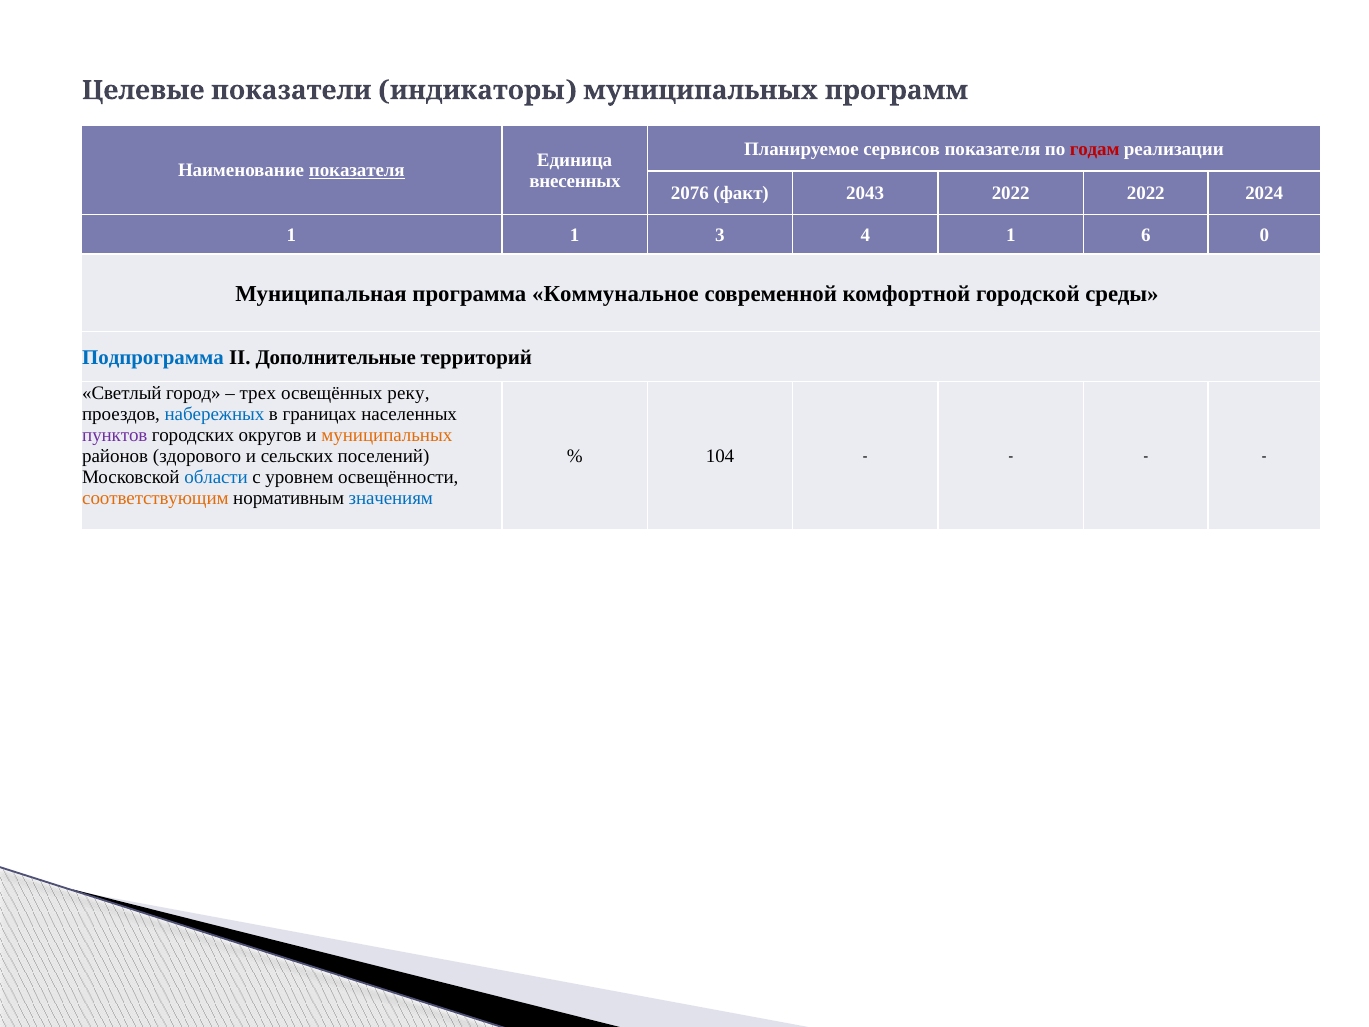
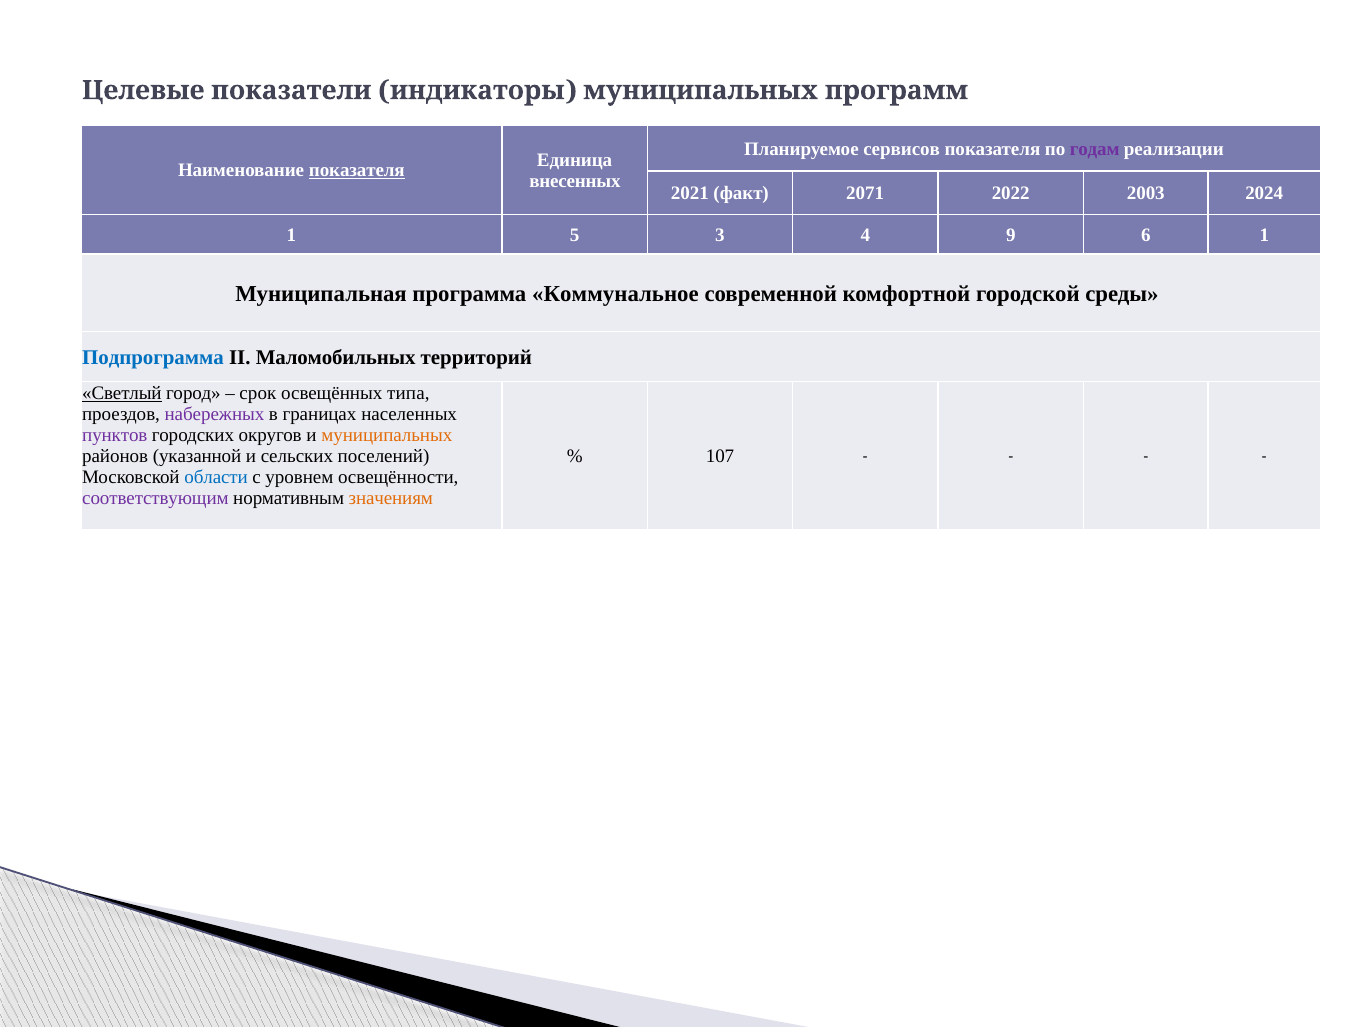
годам colour: red -> purple (1095, 149)
2076: 2076 -> 2021 (690, 194)
2043: 2043 -> 2071 (865, 194)
2022 2022: 2022 -> 2003 (1146, 194)
1 1: 1 -> 5 (575, 235)
4 1: 1 -> 9 (1011, 235)
6 0: 0 -> 1 (1264, 235)
Дополнительные: Дополнительные -> Маломобильных (336, 357)
Светлый underline: none -> present (122, 393)
трех: трех -> срок (258, 393)
реку: реку -> типа (408, 393)
набережных colour: blue -> purple (214, 414)
здорового: здорового -> указанной (197, 456)
104: 104 -> 107 (720, 456)
соответствующим colour: orange -> purple (155, 498)
значениям colour: blue -> orange (391, 498)
